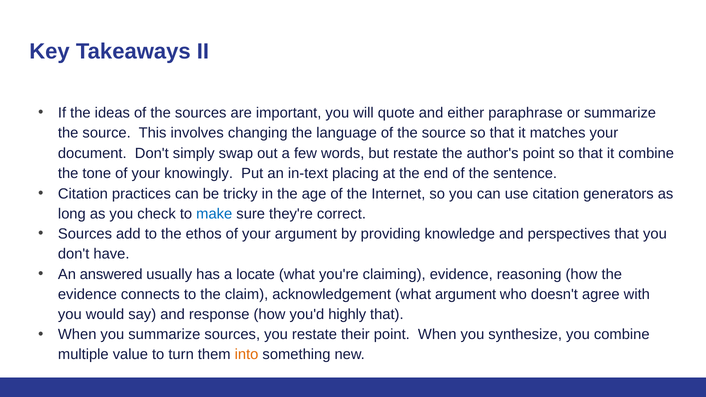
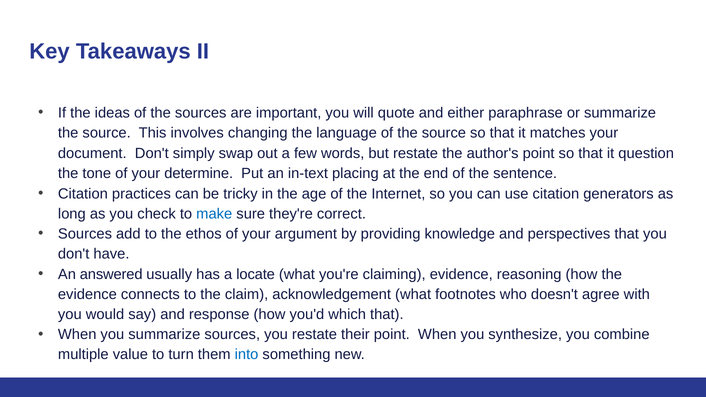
it combine: combine -> question (646, 153)
knowingly: knowingly -> determine (199, 174)
what argument: argument -> footnotes (465, 294)
highly: highly -> which (347, 314)
into colour: orange -> blue (247, 355)
